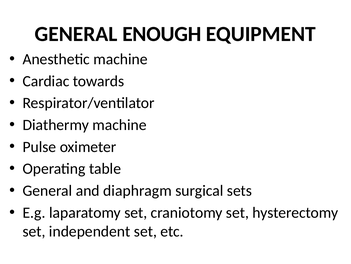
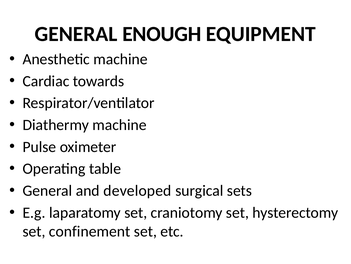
diaphragm: diaphragm -> developed (137, 190)
independent: independent -> confinement (90, 231)
